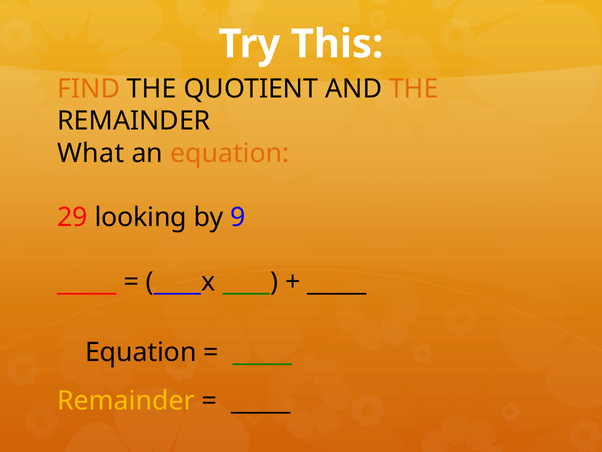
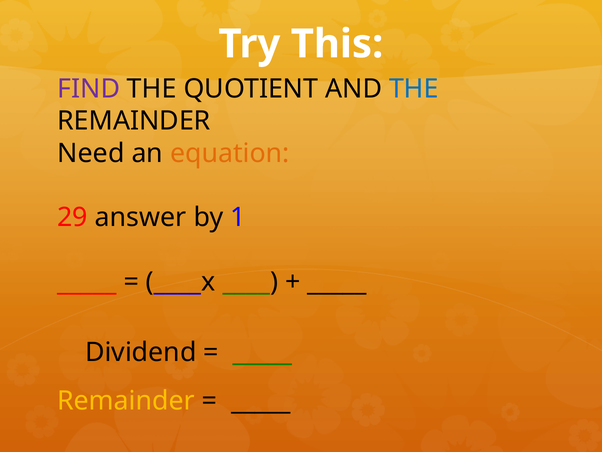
FIND colour: orange -> purple (89, 89)
THE colour: orange -> blue (414, 89)
What: What -> Need (91, 153)
looking: looking -> answer (141, 217)
9: 9 -> 1 (238, 217)
Equation: Equation -> Dividend (141, 352)
